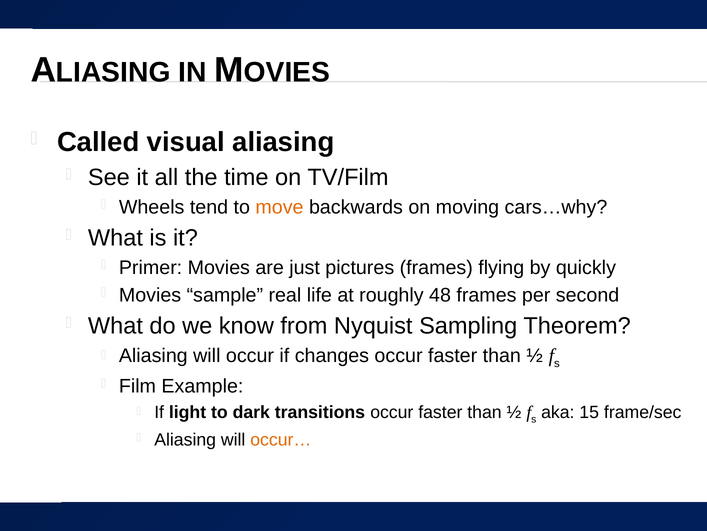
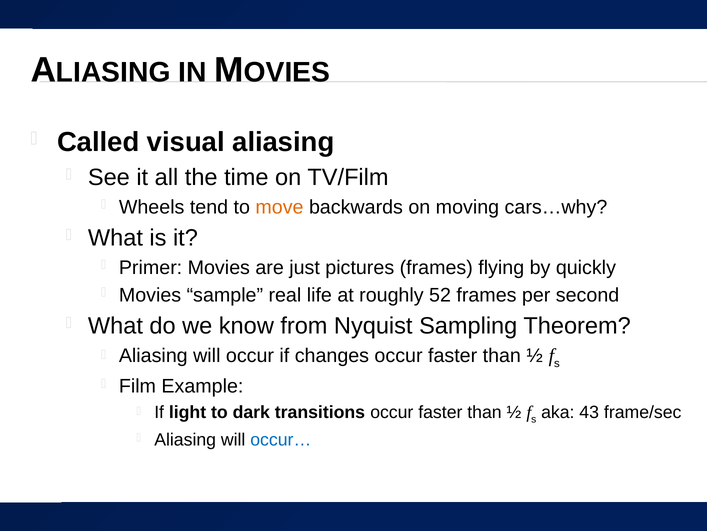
48: 48 -> 52 (440, 295)
15: 15 -> 43 (589, 412)
occur… colour: orange -> blue (281, 439)
